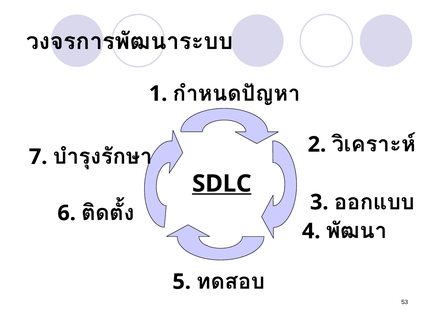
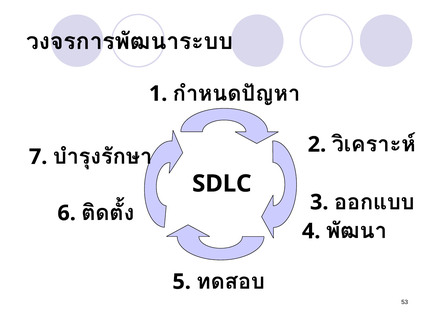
SDLC underline: present -> none (222, 184)
